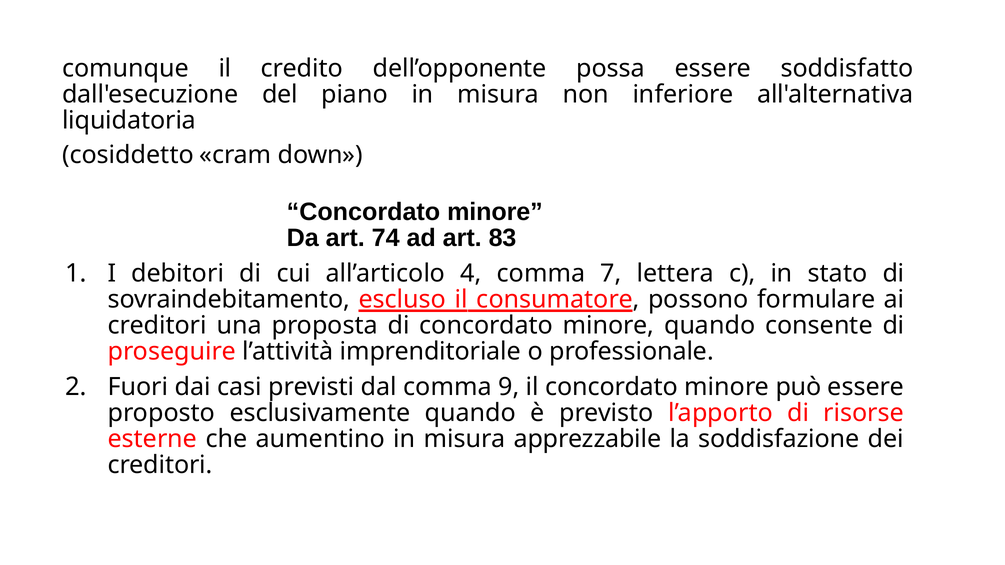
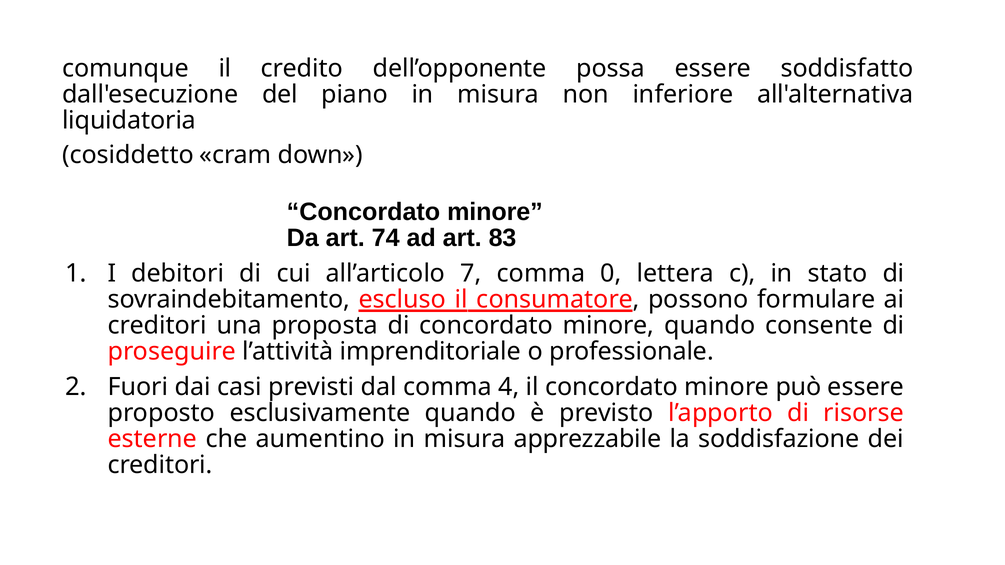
4: 4 -> 7 (471, 274)
7: 7 -> 0 (611, 274)
9: 9 -> 4 (509, 387)
